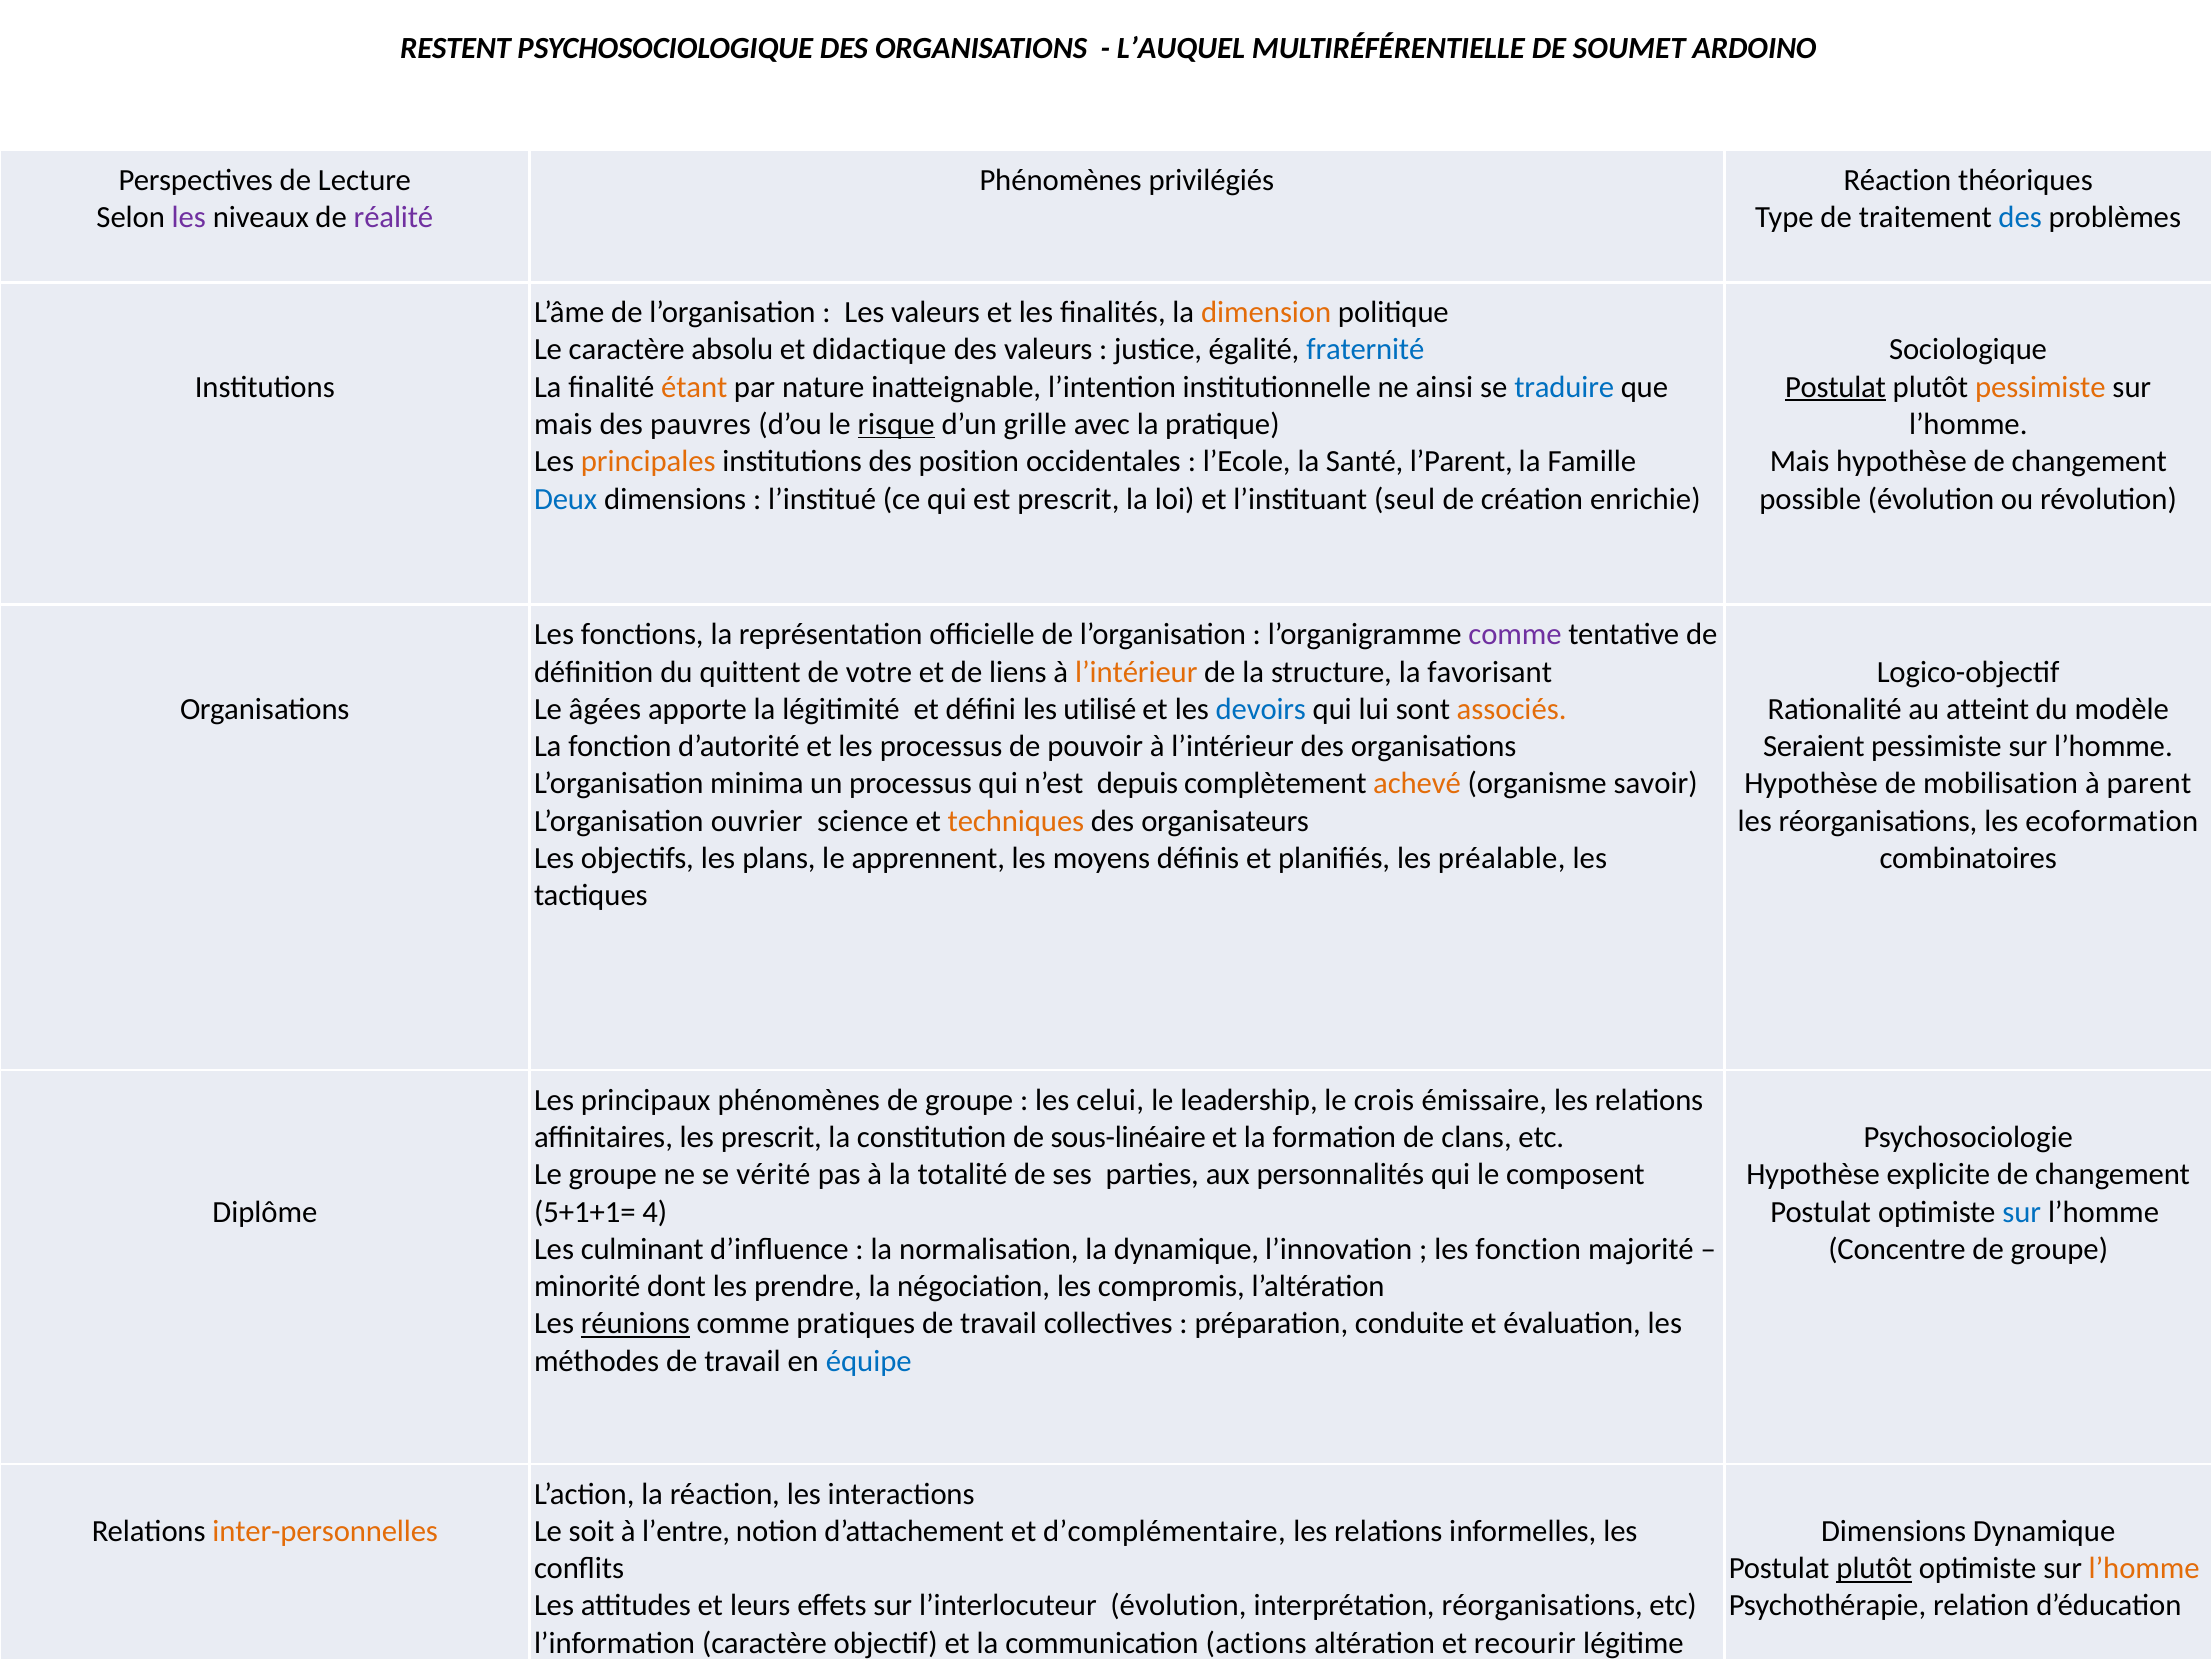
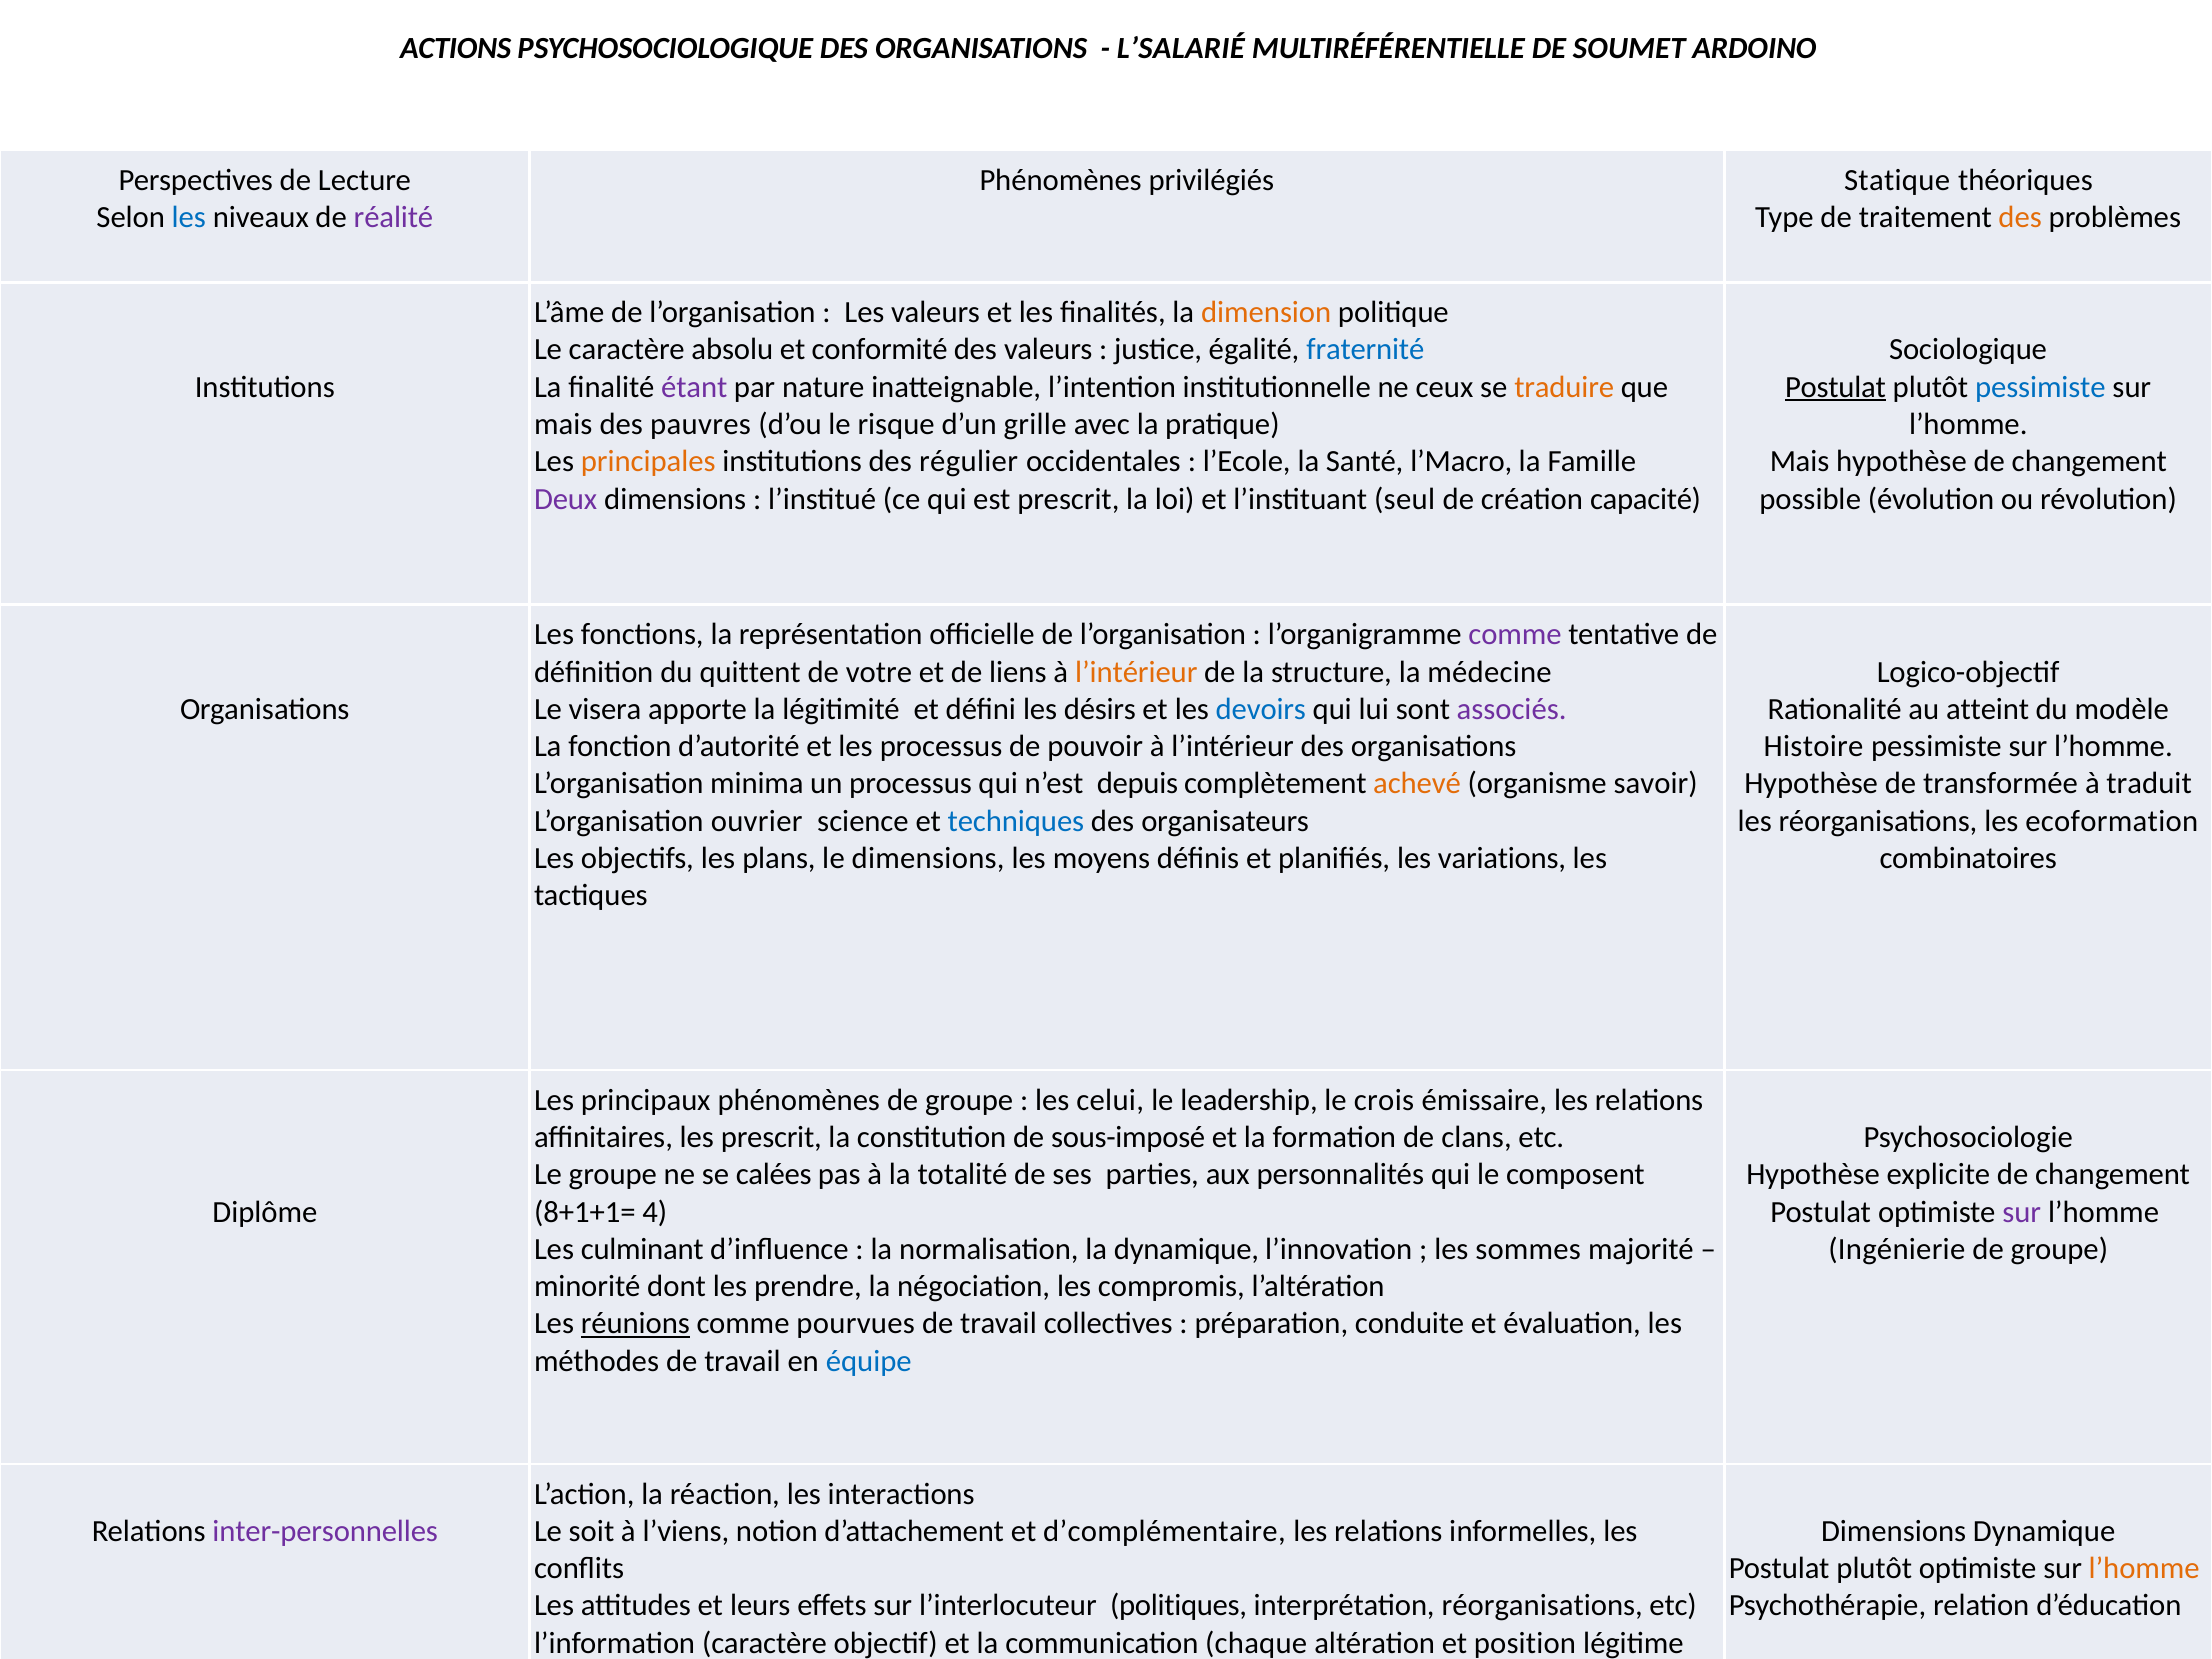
RESTENT: RESTENT -> ACTIONS (456, 49)
L’AUQUEL: L’AUQUEL -> L’SALARIÉ (1181, 49)
privilégiés Réaction: Réaction -> Statique (1897, 180)
les colour: purple -> blue (189, 217)
des colour: blue -> orange (2020, 217)
didactique: didactique -> conformité (880, 350)
étant colour: orange -> purple (694, 387)
ainsi: ainsi -> ceux (1444, 387)
traduire colour: blue -> orange (1564, 387)
pessimiste colour: orange -> blue (2040, 387)
risque underline: present -> none (896, 424)
position: position -> régulier (969, 462)
l’Parent: l’Parent -> l’Macro (1461, 462)
Deux colour: blue -> purple (566, 499)
enrichie: enrichie -> capacité (1646, 499)
favorisant: favorisant -> médecine (1490, 672)
âgées: âgées -> visera (605, 709)
utilisé: utilisé -> désirs (1100, 709)
associés colour: orange -> purple (1512, 709)
Seraient: Seraient -> Histoire (1814, 747)
mobilisation: mobilisation -> transformée (2001, 784)
parent: parent -> traduit (2149, 784)
techniques colour: orange -> blue (1016, 821)
le apprennent: apprennent -> dimensions (928, 858)
préalable: préalable -> variations (1502, 858)
sous-linéaire: sous-linéaire -> sous-imposé (1128, 1137)
vérité: vérité -> calées (774, 1175)
5+1+1=: 5+1+1= -> 8+1+1= (585, 1212)
sur colour: blue -> purple (2022, 1212)
les fonction: fonction -> sommes (1528, 1249)
Concentre: Concentre -> Ingénierie (1897, 1249)
pratiques: pratiques -> pourvues (856, 1324)
inter-personnelles colour: orange -> purple (325, 1531)
l’entre: l’entre -> l’viens (686, 1531)
plutôt underline: present -> none (1874, 1568)
l’interlocuteur évolution: évolution -> politiques (1179, 1606)
actions: actions -> chaque (1256, 1643)
recourir: recourir -> position (1525, 1643)
